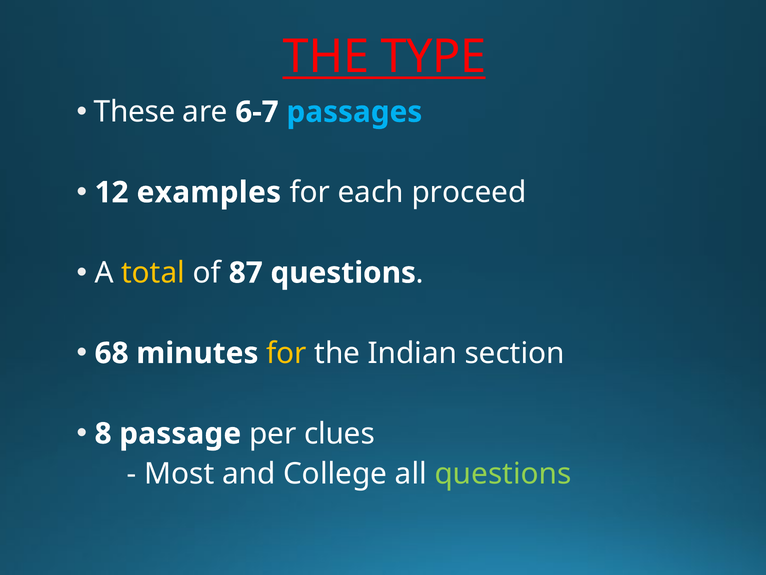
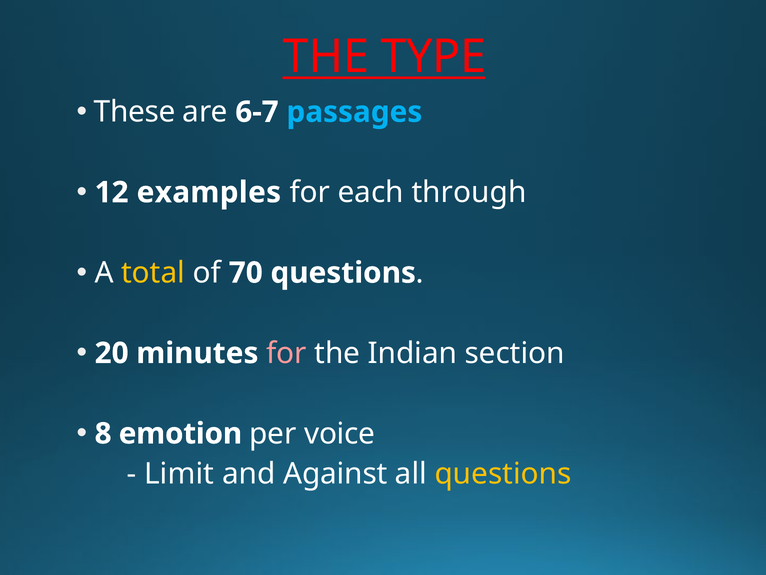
proceed: proceed -> through (469, 192)
87: 87 -> 70 (246, 273)
68: 68 -> 20 (112, 353)
for colour: yellow -> pink (286, 353)
passage: passage -> emotion (180, 433)
clues: clues -> voice (340, 433)
Most: Most -> Limit (179, 473)
College: College -> Against (335, 473)
questions colour: light green -> yellow (503, 473)
